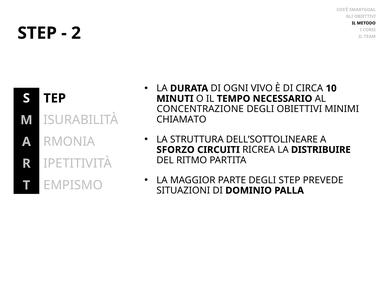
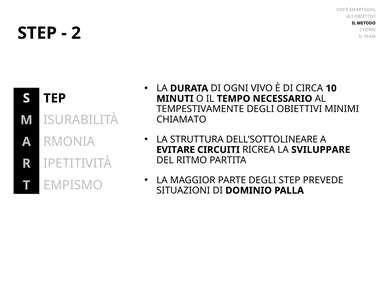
CONCENTRAZIONE: CONCENTRAZIONE -> TEMPESTIVAMENTE (200, 109)
SFORZO: SFORZO -> EVITARE (176, 150)
DISTRIBUIRE: DISTRIBUIRE -> SVILUPPARE (321, 150)
